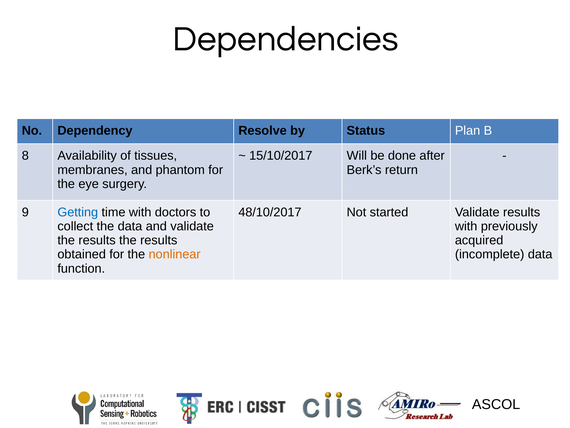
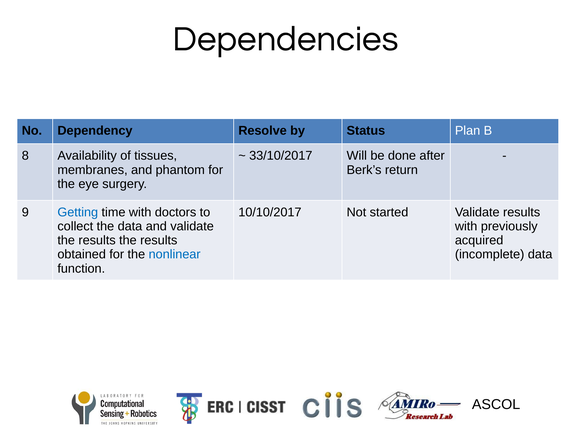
15/10/2017: 15/10/2017 -> 33/10/2017 (281, 156)
48/10/2017: 48/10/2017 -> 10/10/2017 (270, 212)
nonlinear colour: orange -> blue (175, 254)
